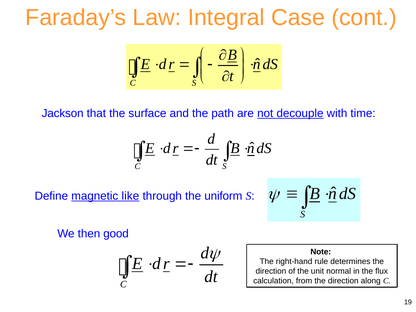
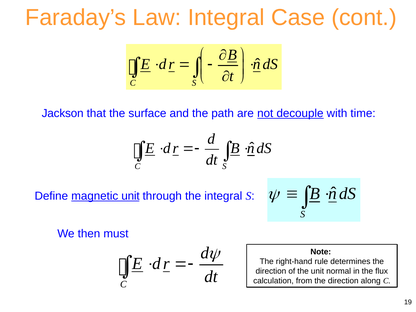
magnetic like: like -> unit (131, 196)
the uniform: uniform -> integral (223, 196)
good: good -> must (116, 234)
